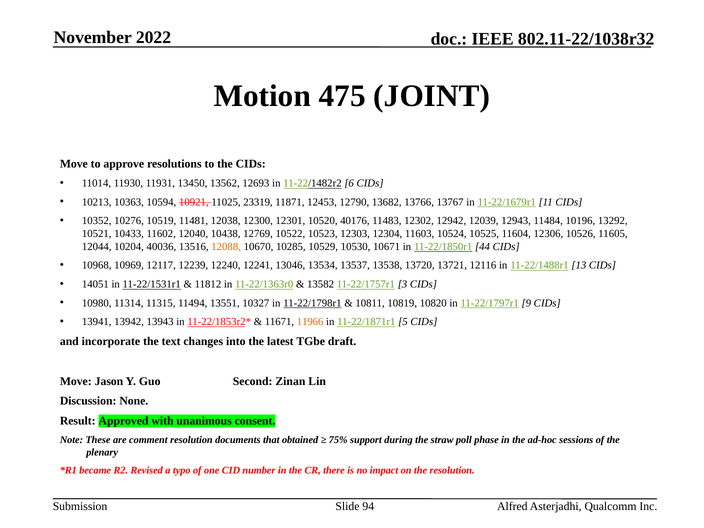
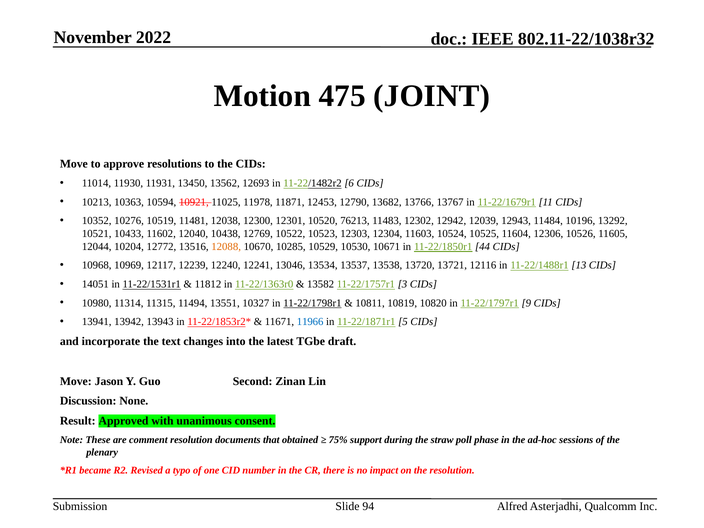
23319: 23319 -> 11978 (258, 202)
40176: 40176 -> 76213 (355, 221)
40036: 40036 -> 12772 (161, 247)
11966 colour: orange -> blue (310, 322)
